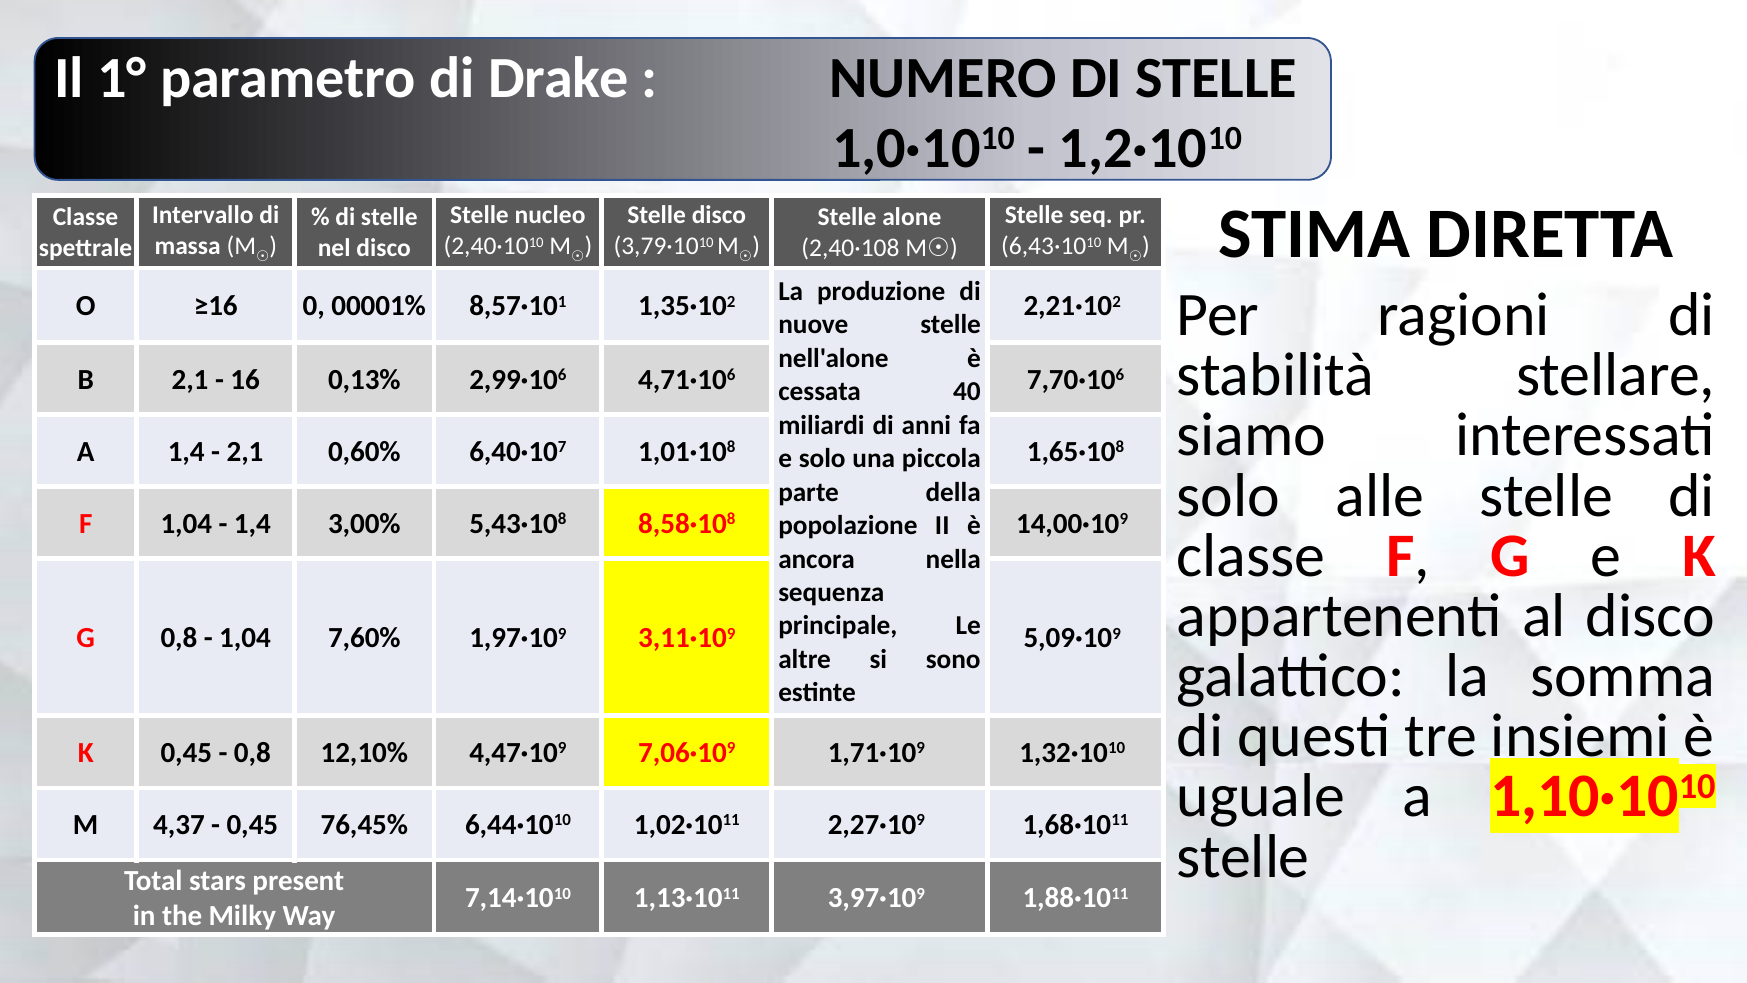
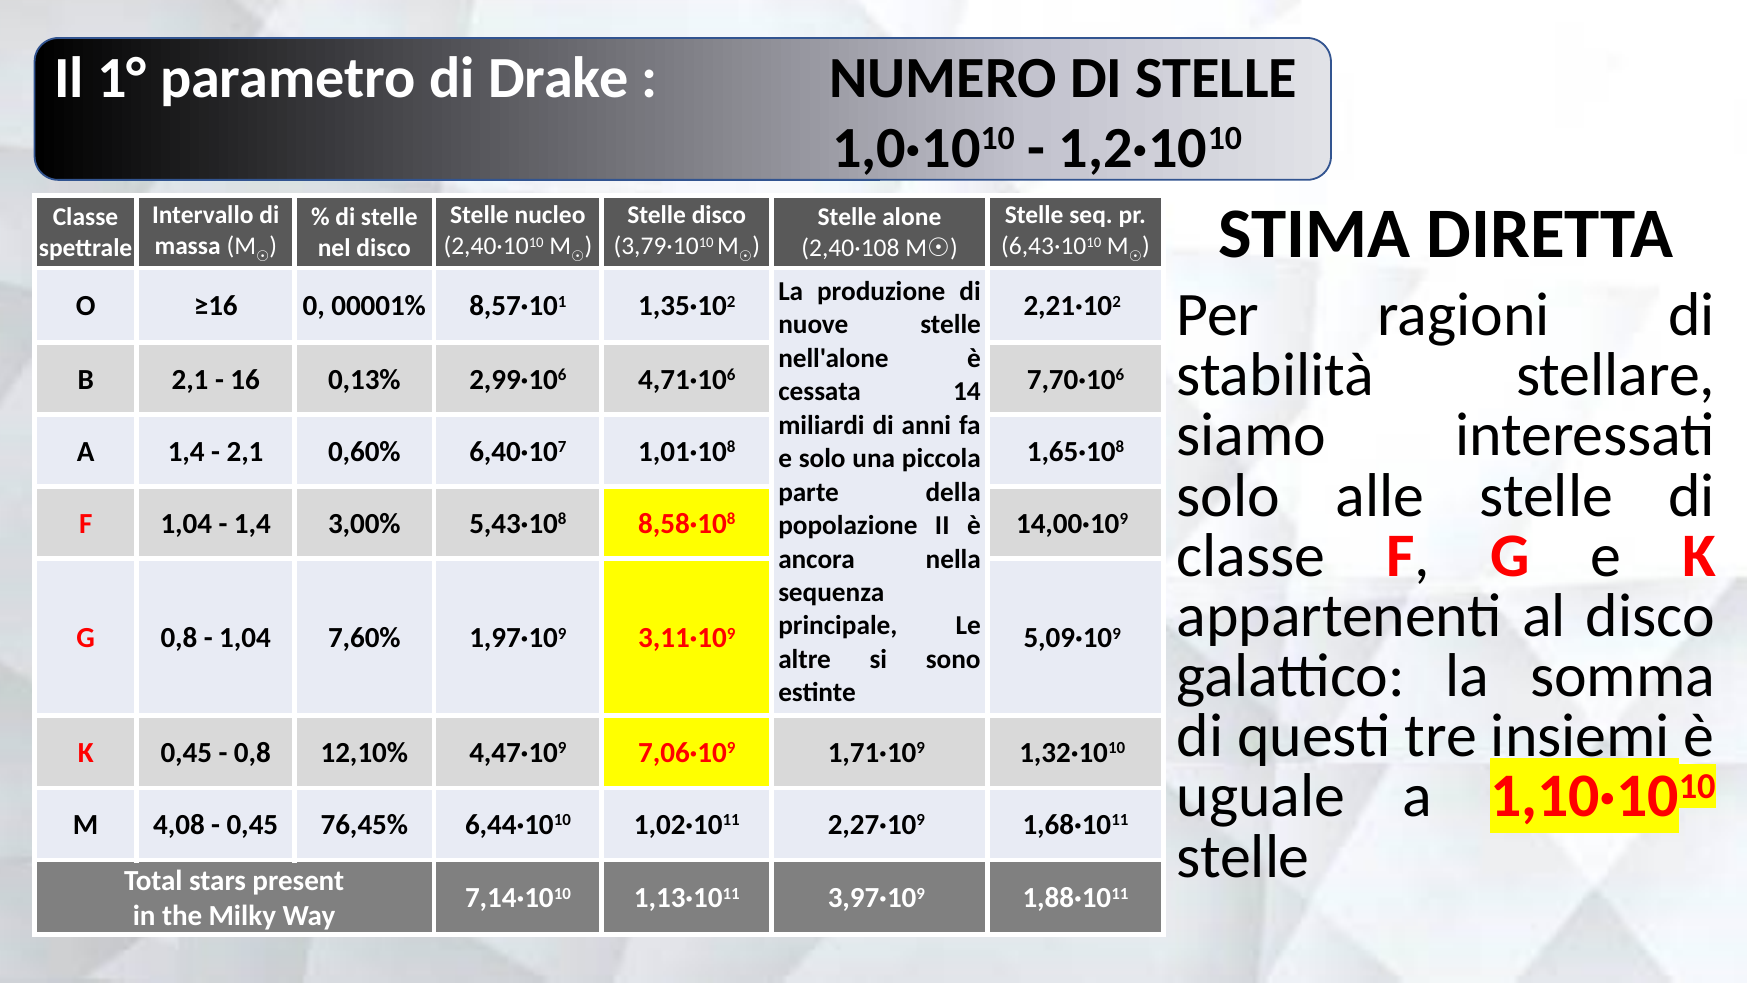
40: 40 -> 14 (967, 392)
4,37: 4,37 -> 4,08 (179, 825)
